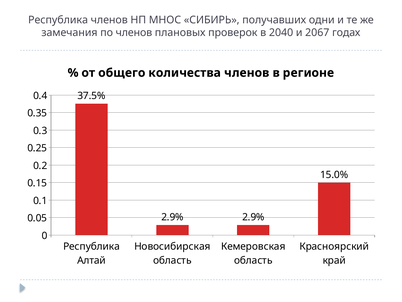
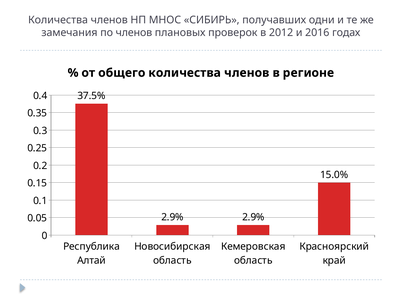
Республика: Республика -> Количества (58, 20)
2040: 2040 -> 2012 (281, 33)
2067: 2067 -> 2016 (317, 33)
